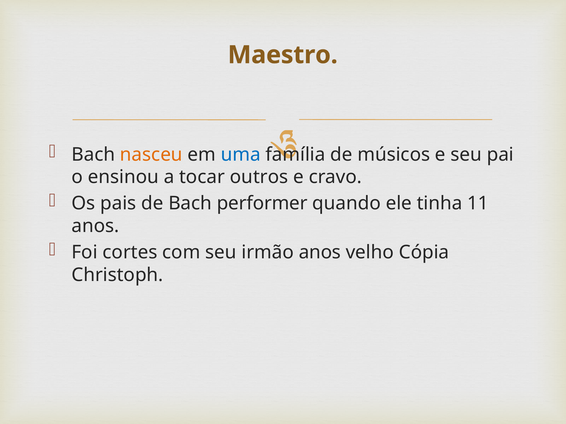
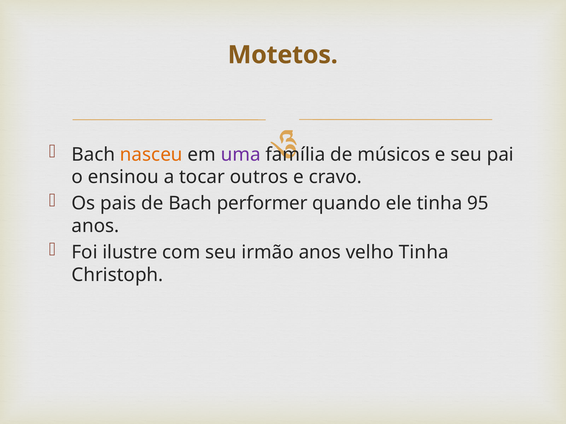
Maestro: Maestro -> Motetos (283, 55)
uma colour: blue -> purple (241, 155)
11: 11 -> 95 (478, 204)
cortes: cortes -> ilustre (130, 253)
velho Cópia: Cópia -> Tinha (424, 253)
